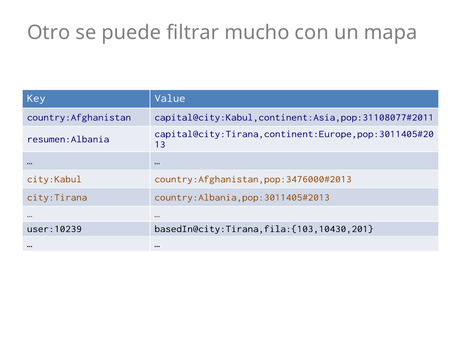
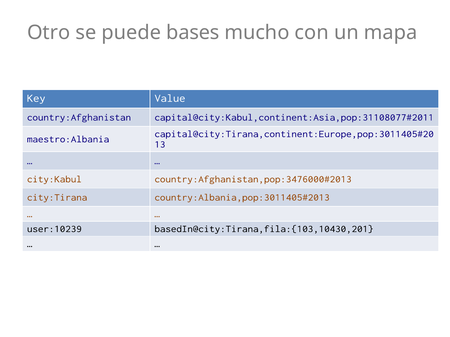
filtrar: filtrar -> bases (193, 33)
resumen:Albania: resumen:Albania -> maestro:Albania (68, 139)
